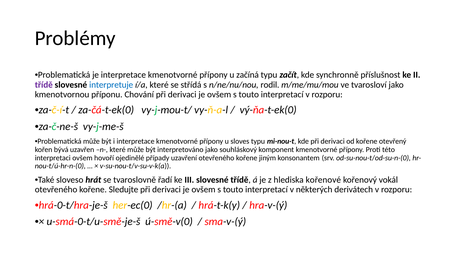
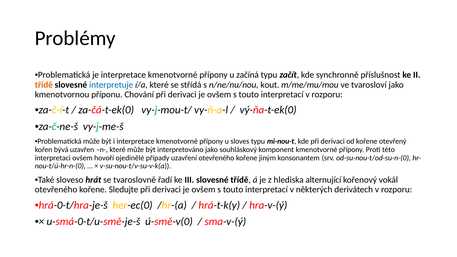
třídě colour: purple -> orange (44, 85)
rodil: rodil -> kout (270, 85)
kořenové: kořenové -> alternující (323, 180)
